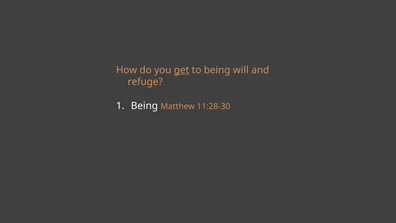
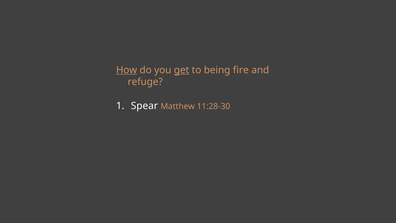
How underline: none -> present (127, 70)
will: will -> fire (241, 70)
Being: Being -> Spear (144, 106)
